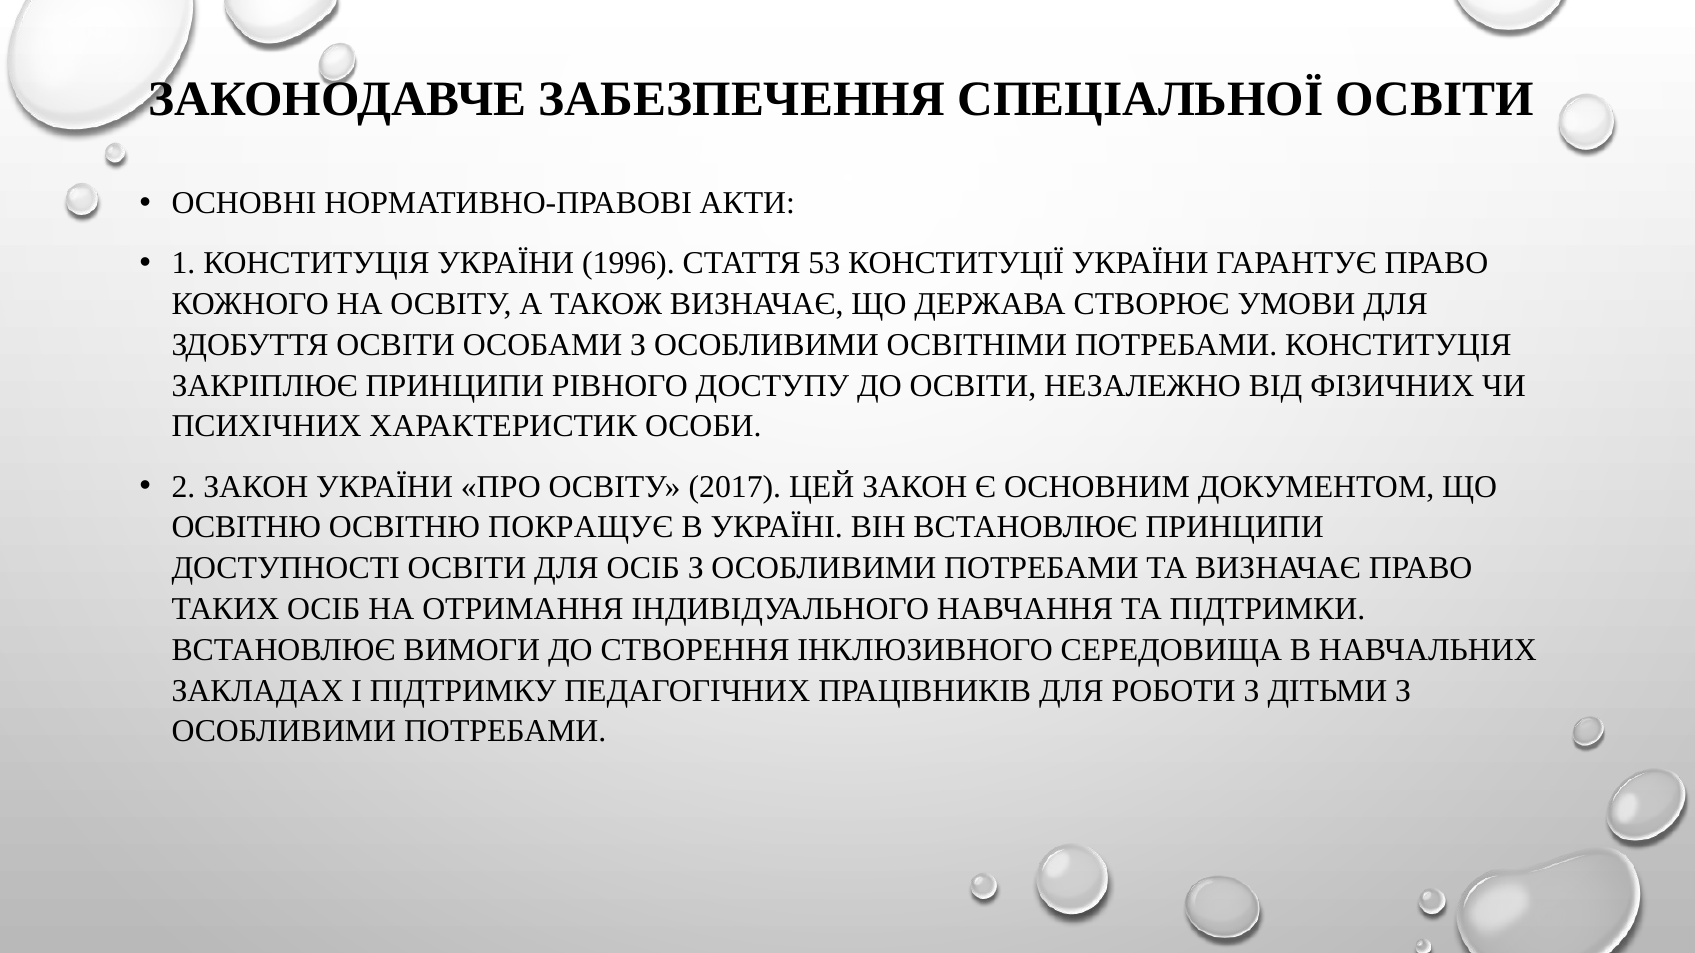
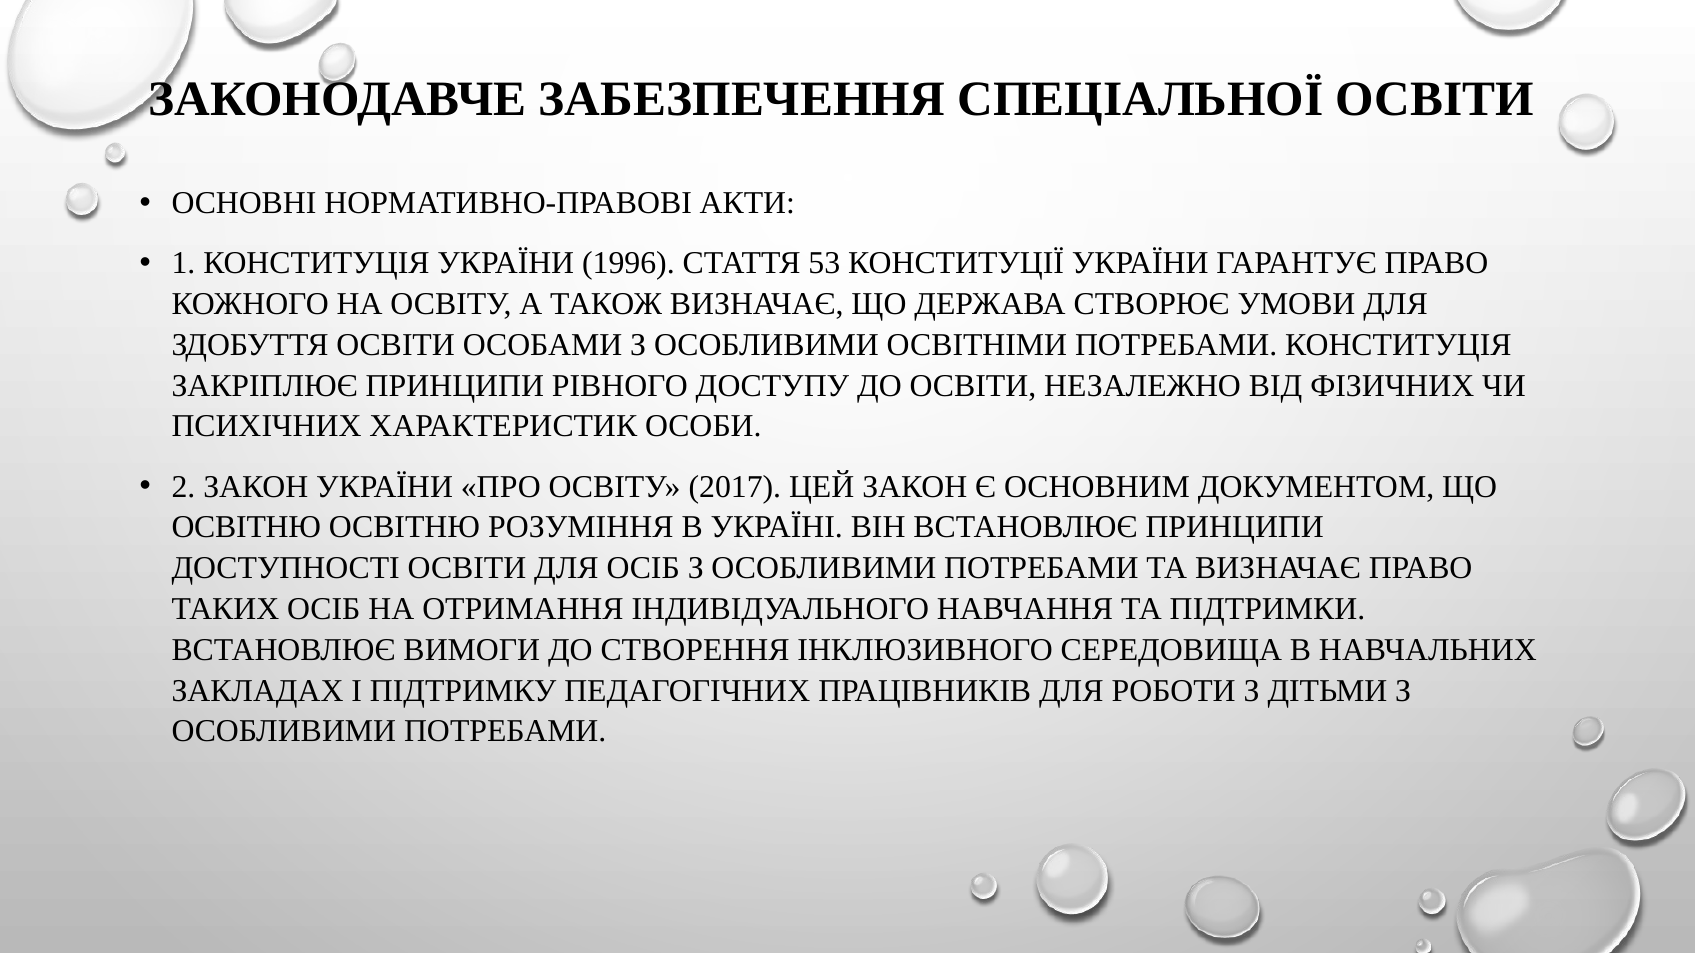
ПОКРАЩУЄ: ПОКРАЩУЄ -> РОЗУМІННЯ (581, 528)
